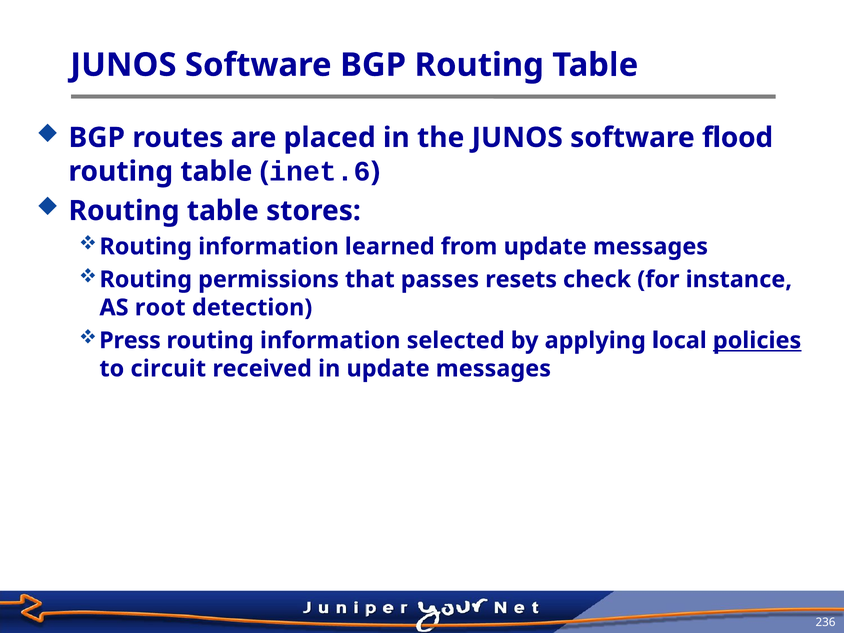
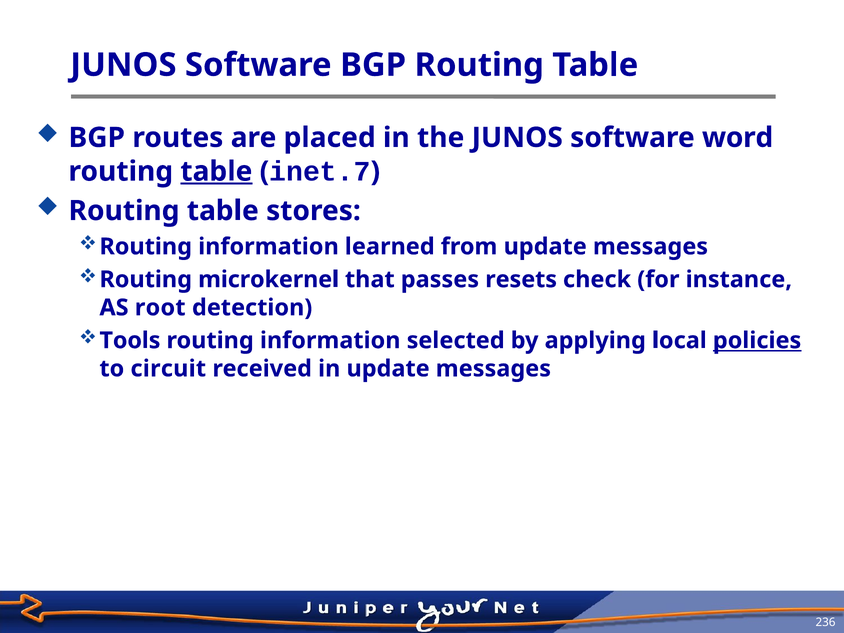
flood: flood -> word (738, 138)
table underline: none -> present (216, 171)
inet.6: inet.6 -> inet.7 (320, 171)
permissions: permissions -> microkernel (269, 279)
Press: Press -> Tools (130, 340)
